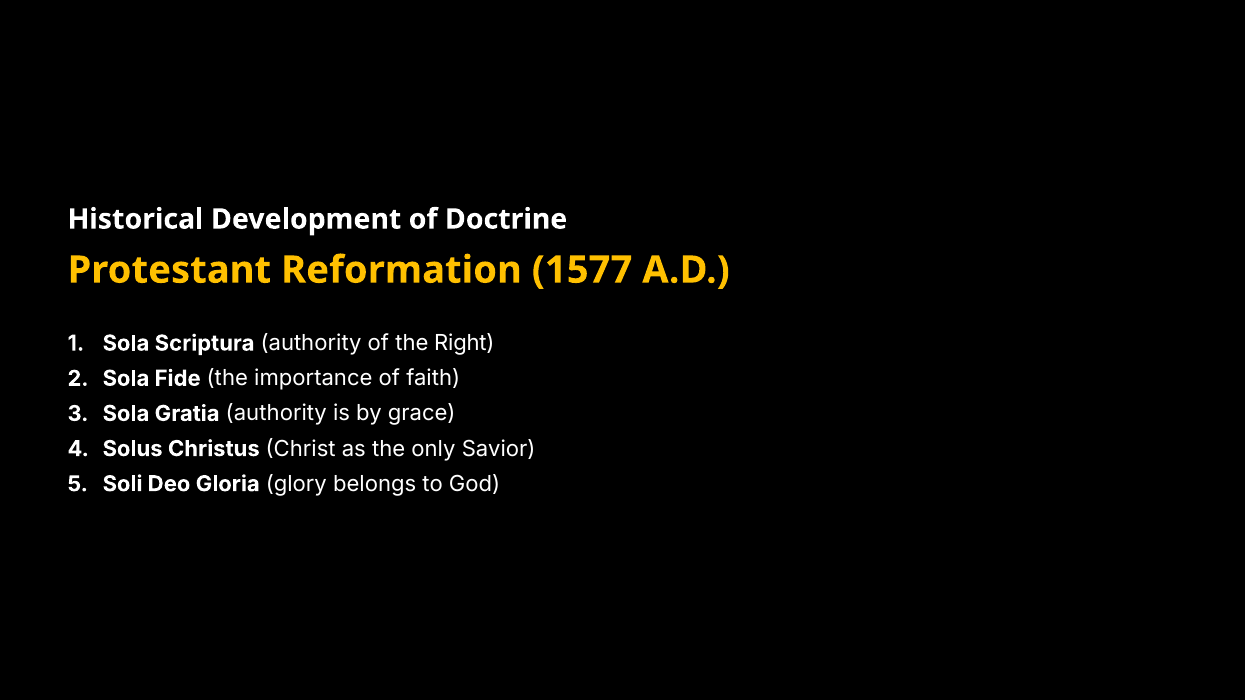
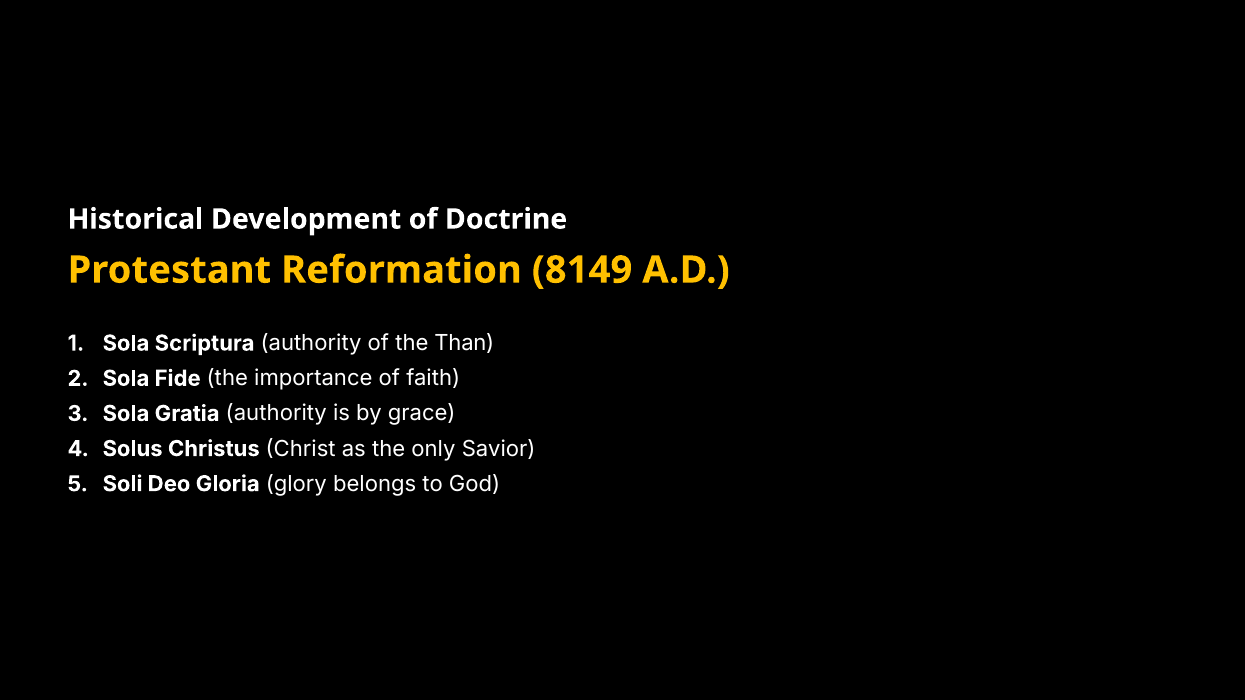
1577: 1577 -> 8149 (582, 270)
Right: Right -> Than (464, 343)
